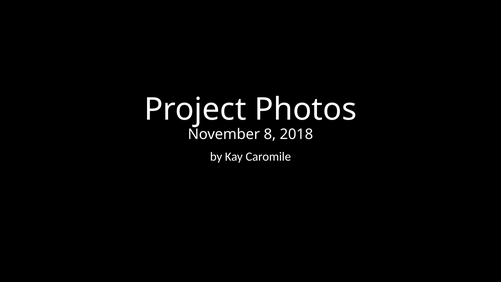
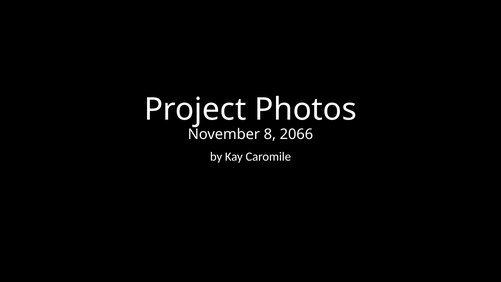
2018: 2018 -> 2066 (296, 134)
